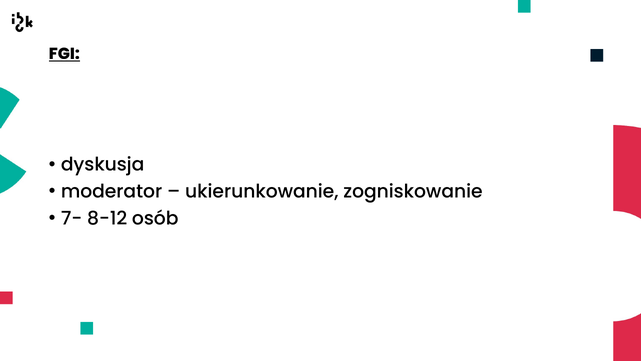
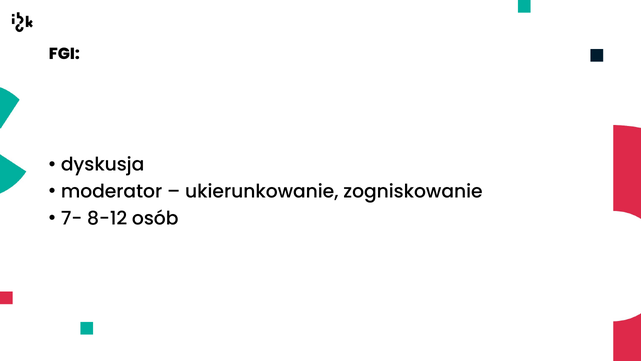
FGI underline: present -> none (64, 54)
